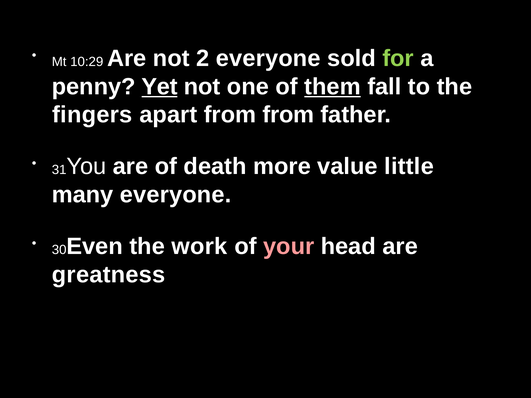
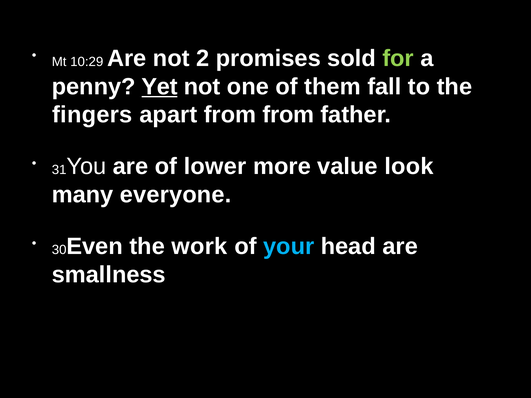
2 everyone: everyone -> promises (268, 58)
them underline: present -> none (333, 87)
death: death -> lower (215, 167)
little: little -> look (409, 167)
your colour: pink -> light blue (289, 247)
greatness: greatness -> smallness (109, 275)
